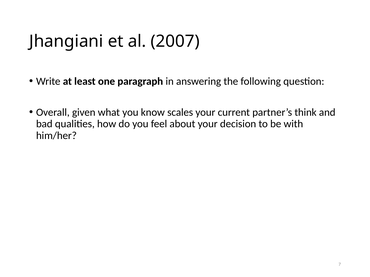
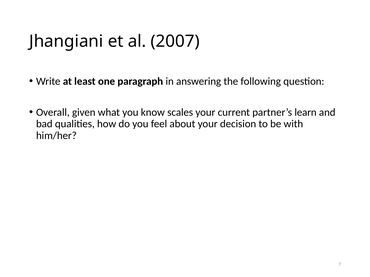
think: think -> learn (306, 113)
